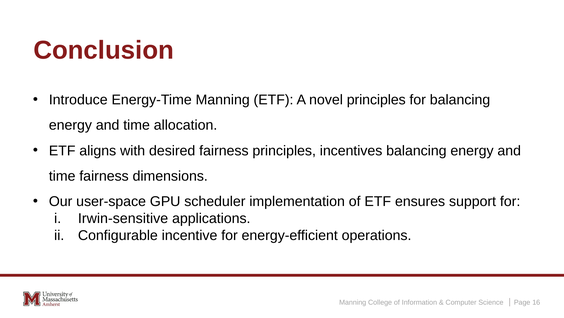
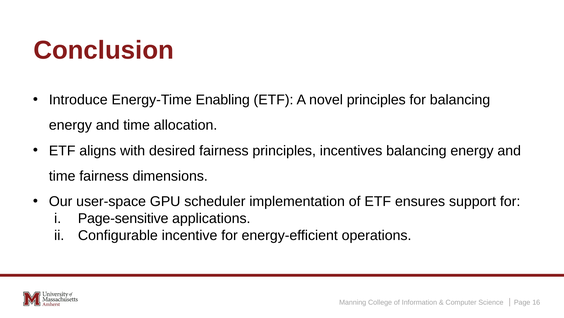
Energy-Time Manning: Manning -> Enabling (223, 100)
Irwin-sensitive: Irwin-sensitive -> Page-sensitive (123, 218)
